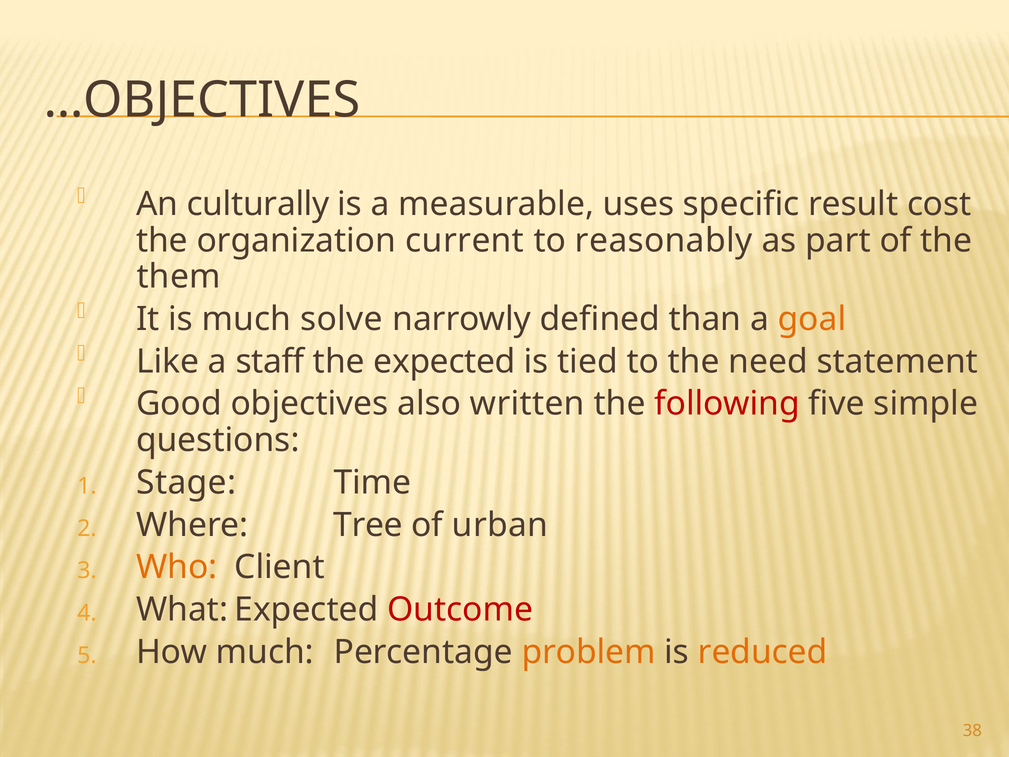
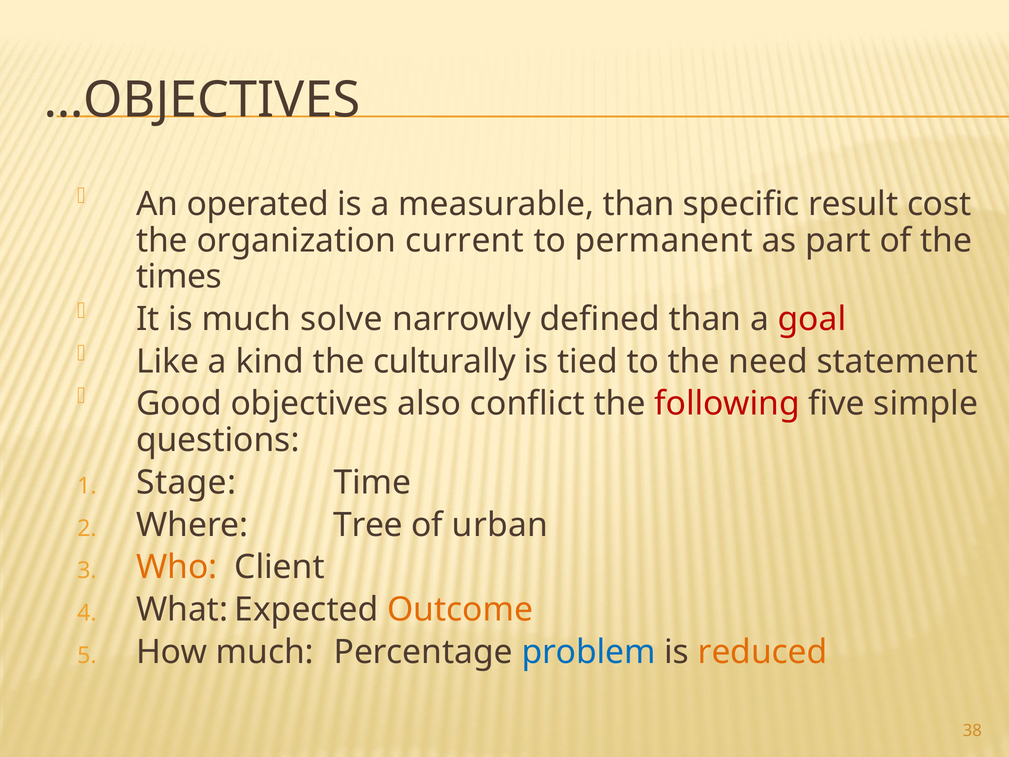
culturally: culturally -> operated (258, 204)
measurable uses: uses -> than (639, 204)
reasonably: reasonably -> permanent (664, 240)
them: them -> times (179, 277)
goal colour: orange -> red (812, 319)
staff: staff -> kind (270, 361)
expected: expected -> culturally (444, 361)
written: written -> conflict (527, 404)
Outcome colour: red -> orange (460, 609)
problem colour: orange -> blue (589, 652)
